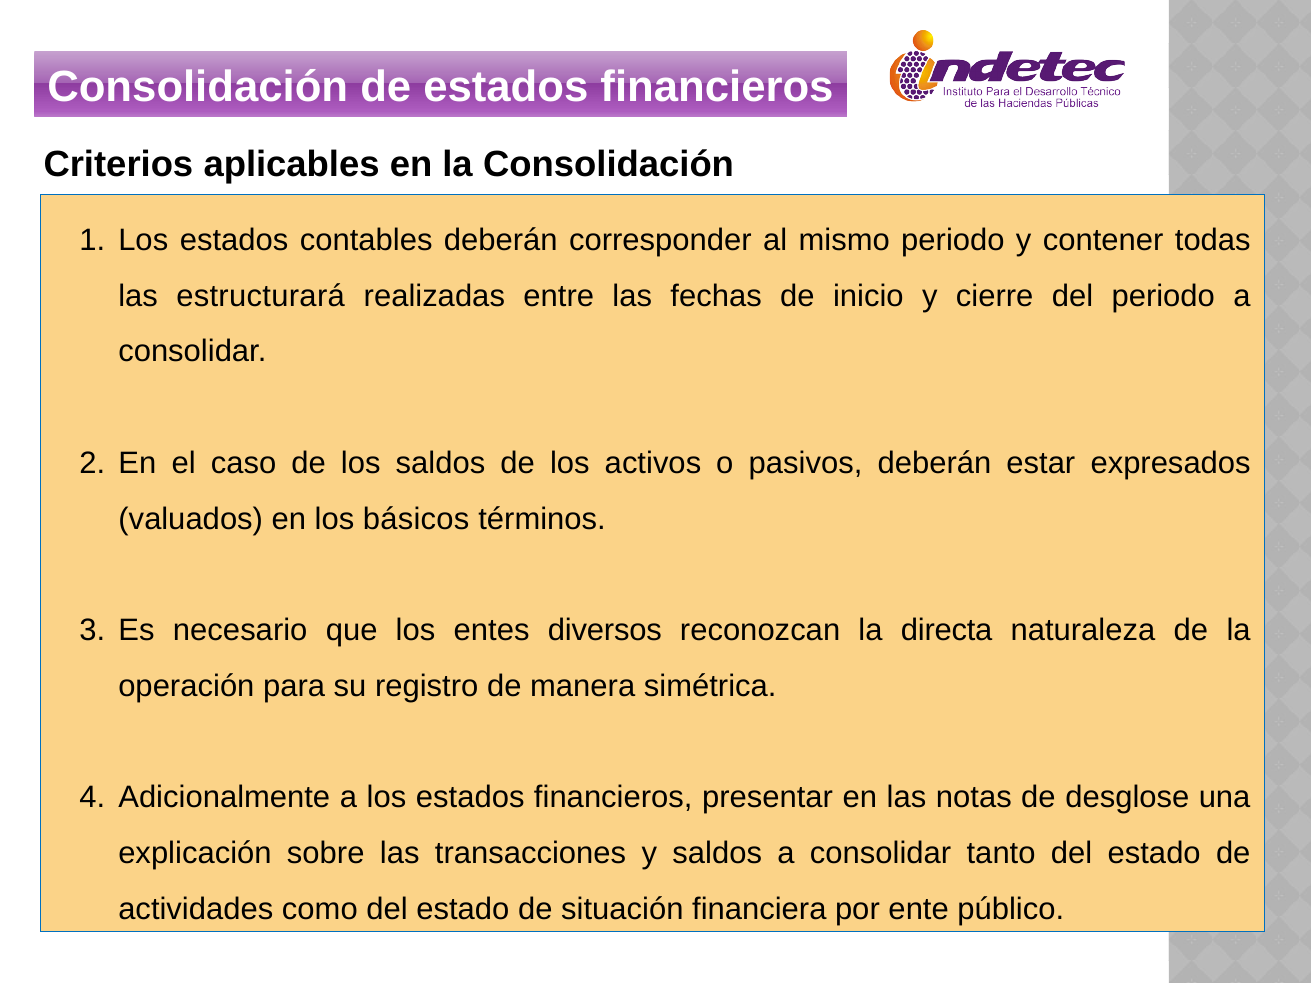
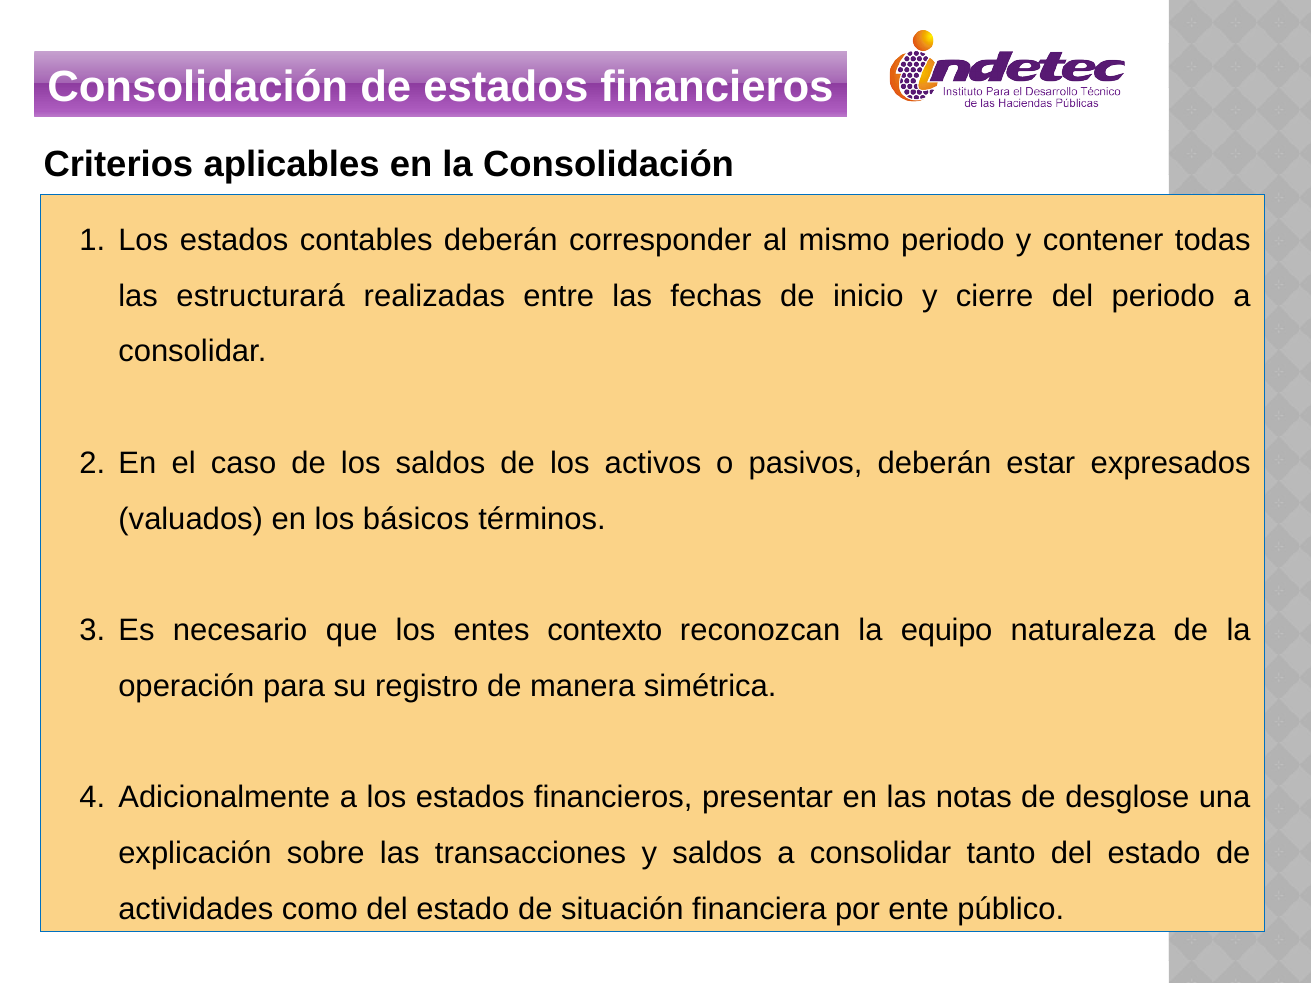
diversos: diversos -> contexto (605, 631)
directa: directa -> equipo (947, 631)
